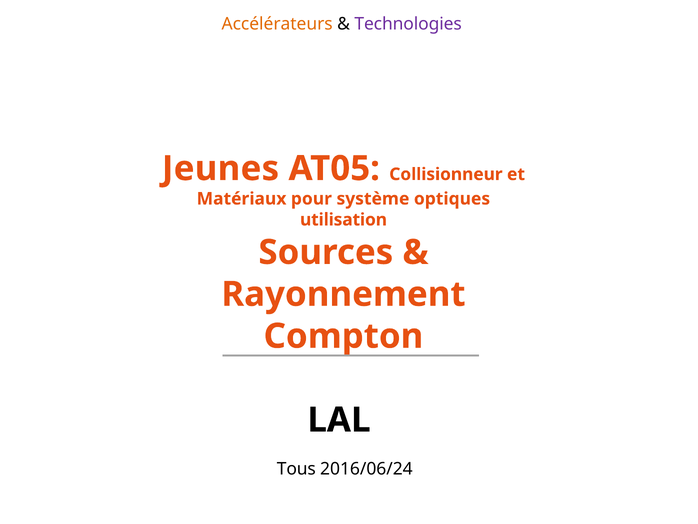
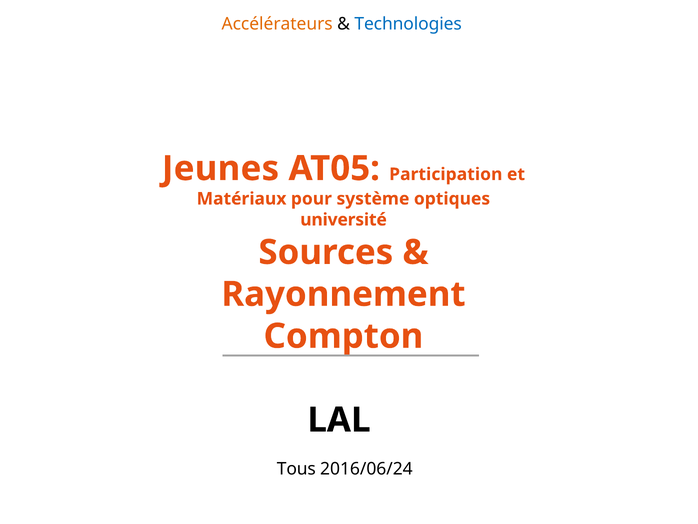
Technologies colour: purple -> blue (408, 24)
Collisionneur: Collisionneur -> Participation (446, 174)
utilisation: utilisation -> université (344, 220)
